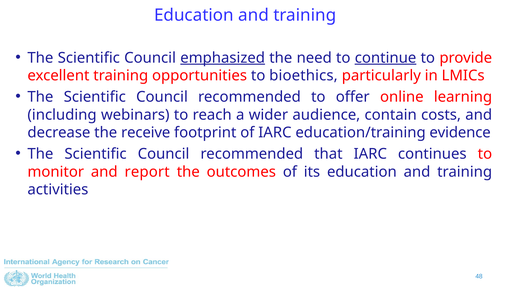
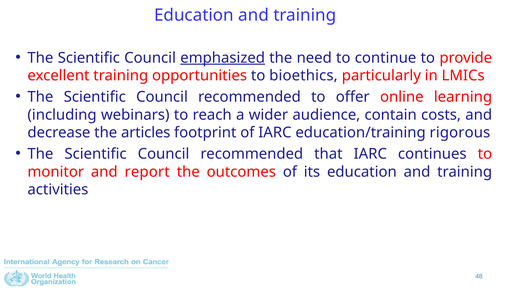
continue underline: present -> none (386, 58)
receive: receive -> articles (146, 133)
evidence: evidence -> rigorous (460, 133)
